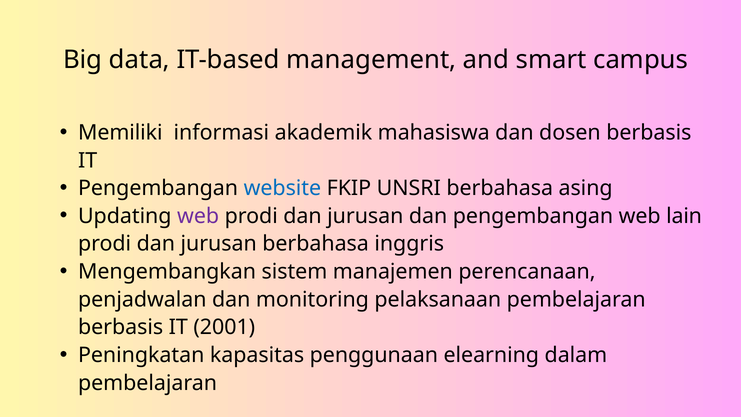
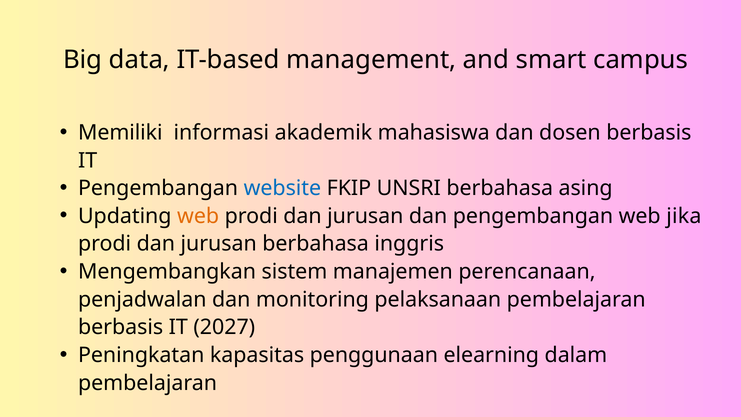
web colour: purple -> orange (198, 216)
lain: lain -> jika (684, 216)
2001: 2001 -> 2027 (224, 327)
